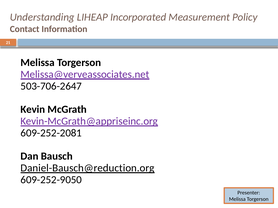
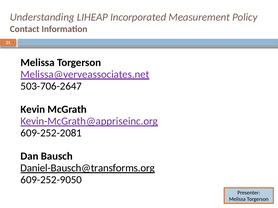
Daniel-Bausch@reduction.org: Daniel-Bausch@reduction.org -> Daniel-Bausch@transforms.org (88, 168)
